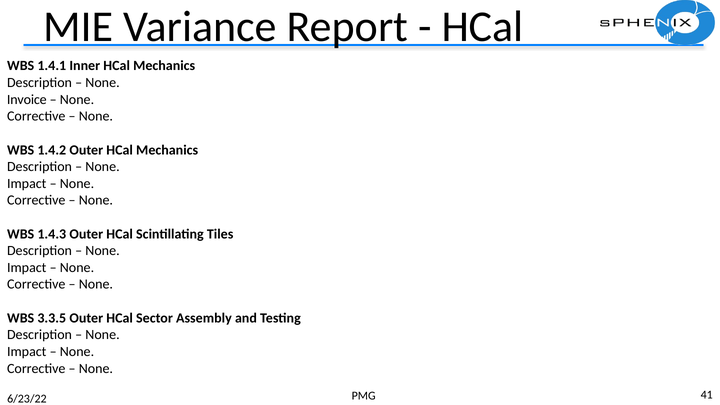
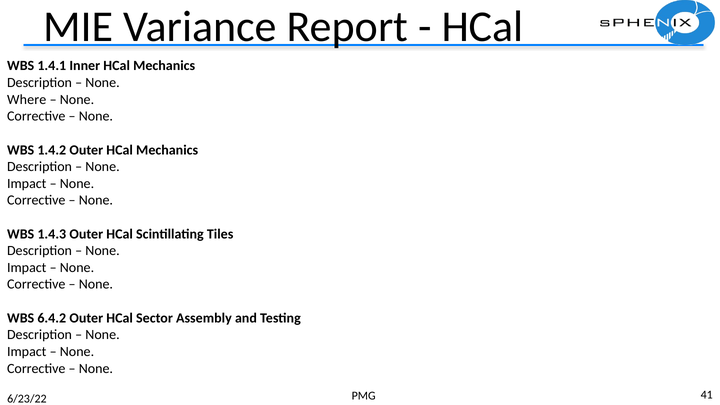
Invoice: Invoice -> Where (27, 99)
3.3.5: 3.3.5 -> 6.4.2 (52, 318)
